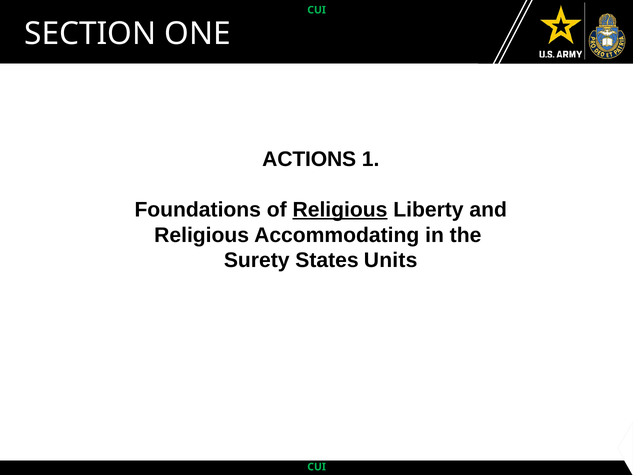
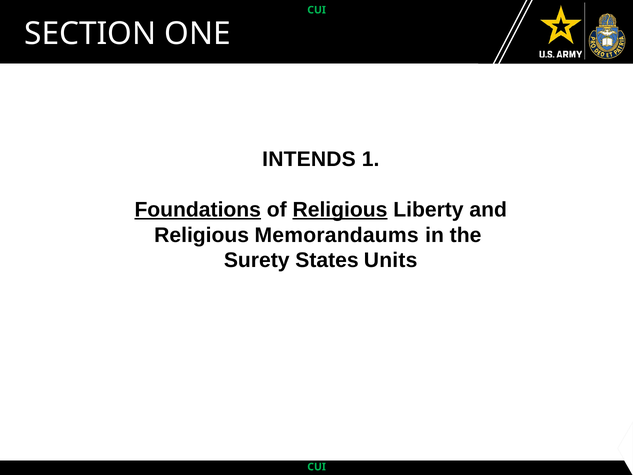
ACTIONS: ACTIONS -> INTENDS (309, 159)
Foundations underline: none -> present (198, 210)
Accommodating: Accommodating -> Memorandaums (337, 235)
